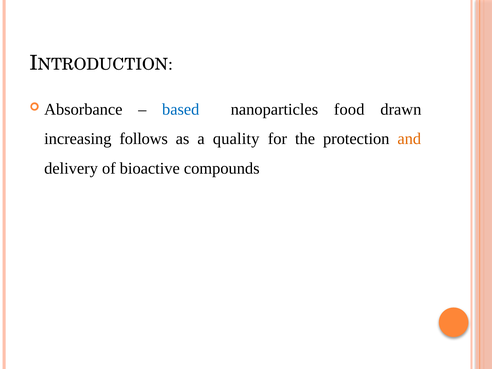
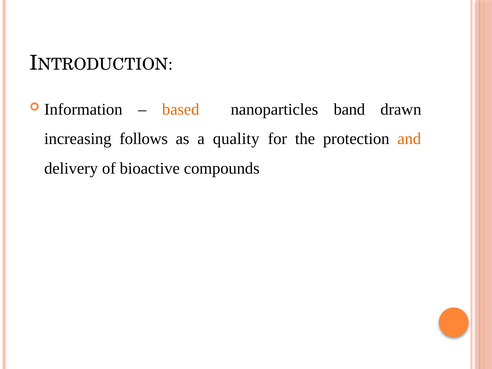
Absorbance: Absorbance -> Information (83, 109)
based colour: blue -> orange (181, 109)
food: food -> band (349, 109)
